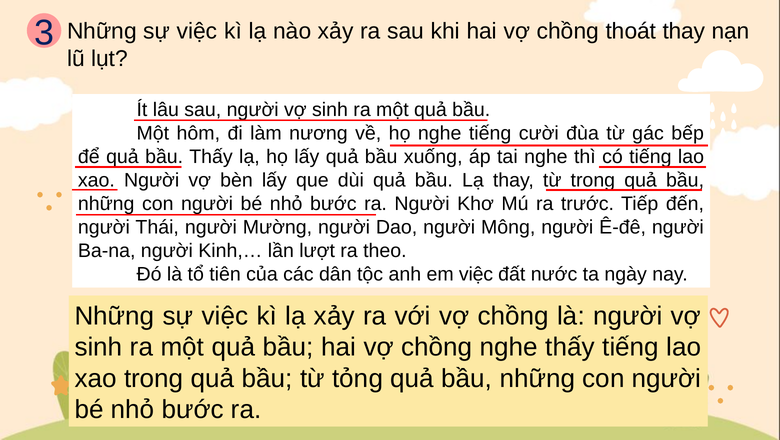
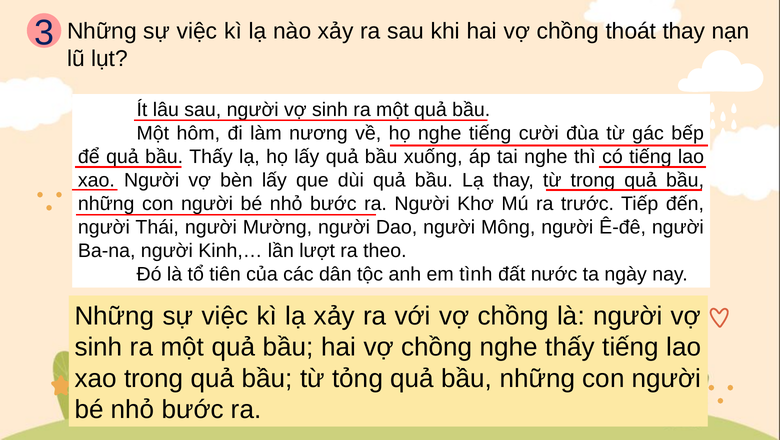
em việc: việc -> tình (476, 274)
